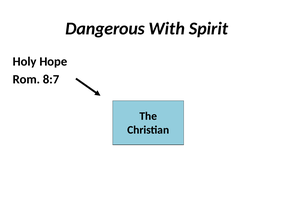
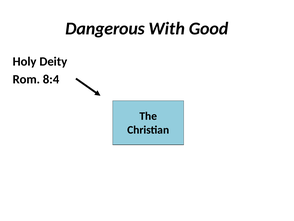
Spirit: Spirit -> Good (209, 28)
Hope: Hope -> Deity (53, 61)
8:7: 8:7 -> 8:4 (51, 79)
